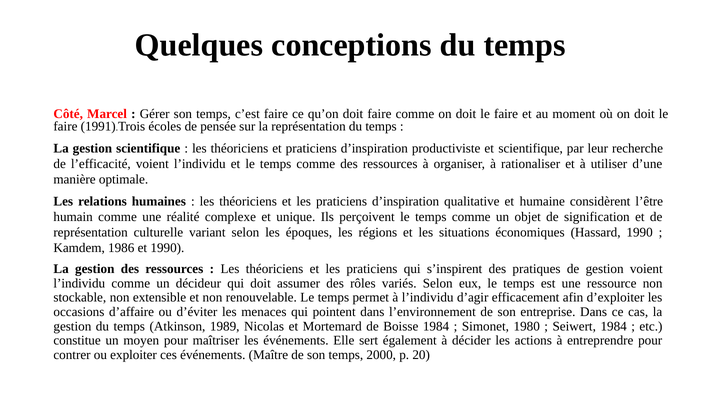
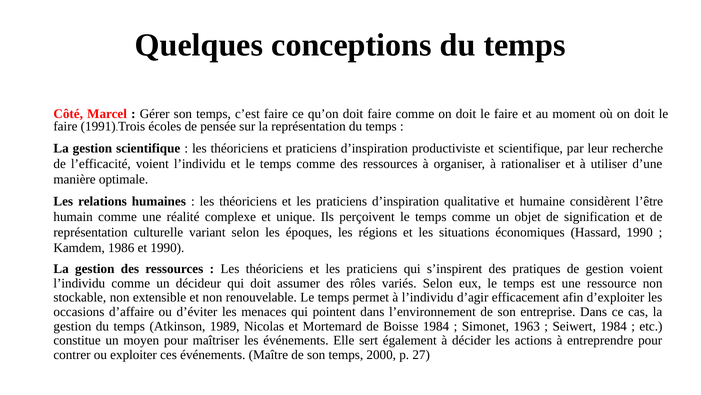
1980: 1980 -> 1963 (527, 326)
20: 20 -> 27 (421, 354)
